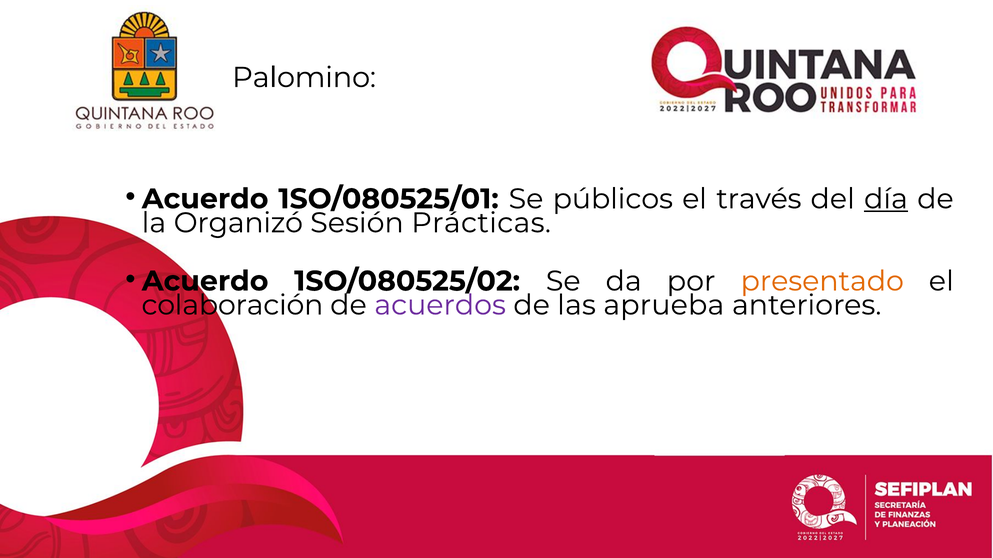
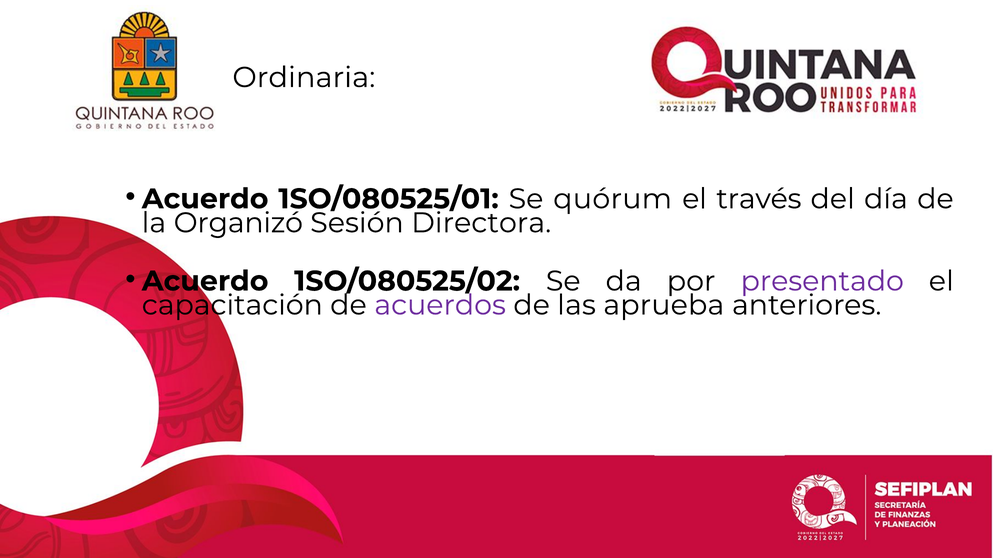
Palomino: Palomino -> Ordinaria (304, 78)
públicos: públicos -> quórum (613, 199)
día underline: present -> none (886, 199)
Prácticas: Prácticas -> Directora (481, 223)
presentado colour: orange -> purple (822, 281)
colaboración: colaboración -> capacitación (232, 305)
